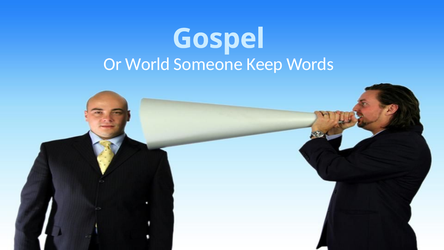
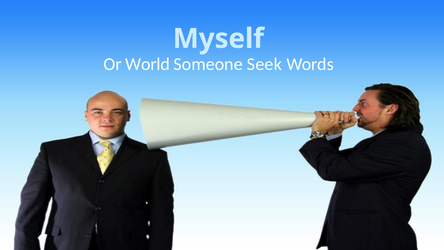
Gospel: Gospel -> Myself (218, 39)
Keep: Keep -> Seek (264, 64)
